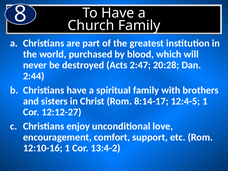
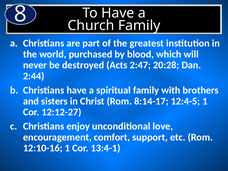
13:4-2: 13:4-2 -> 13:4-1 (106, 148)
